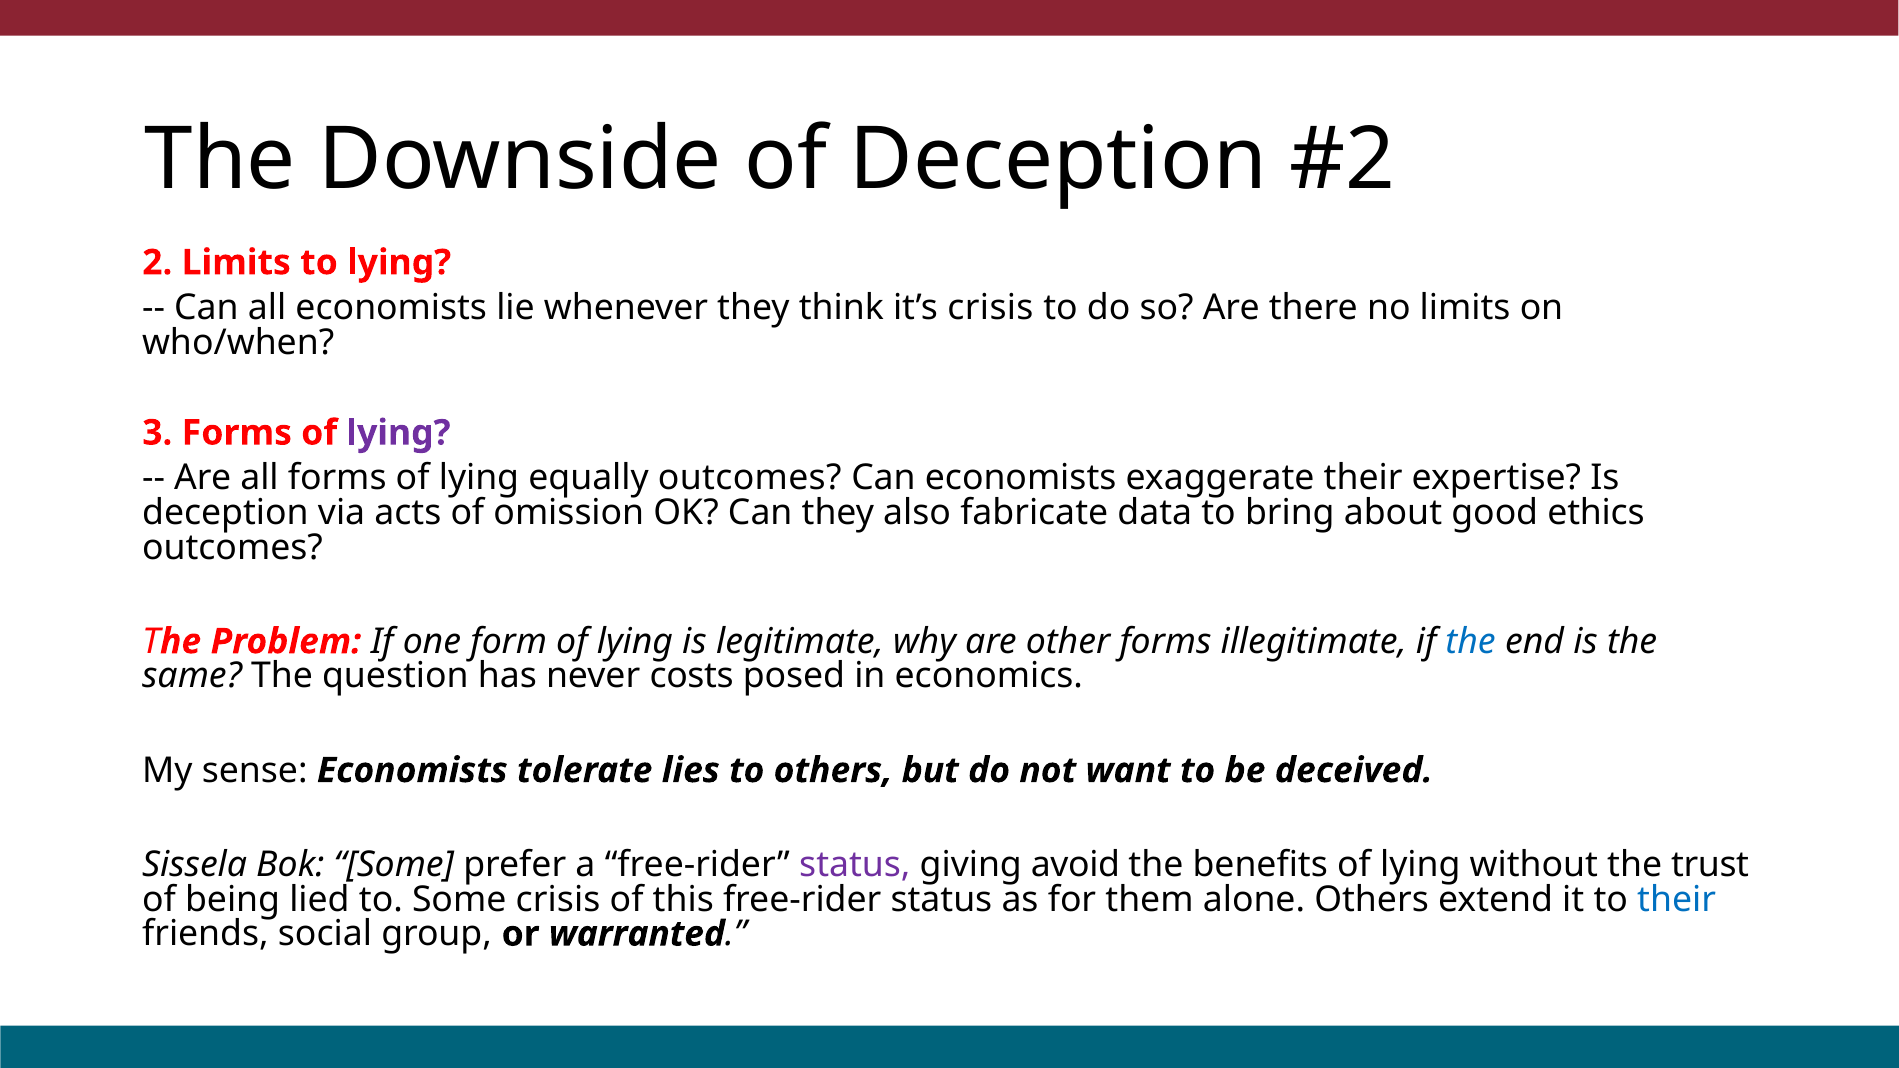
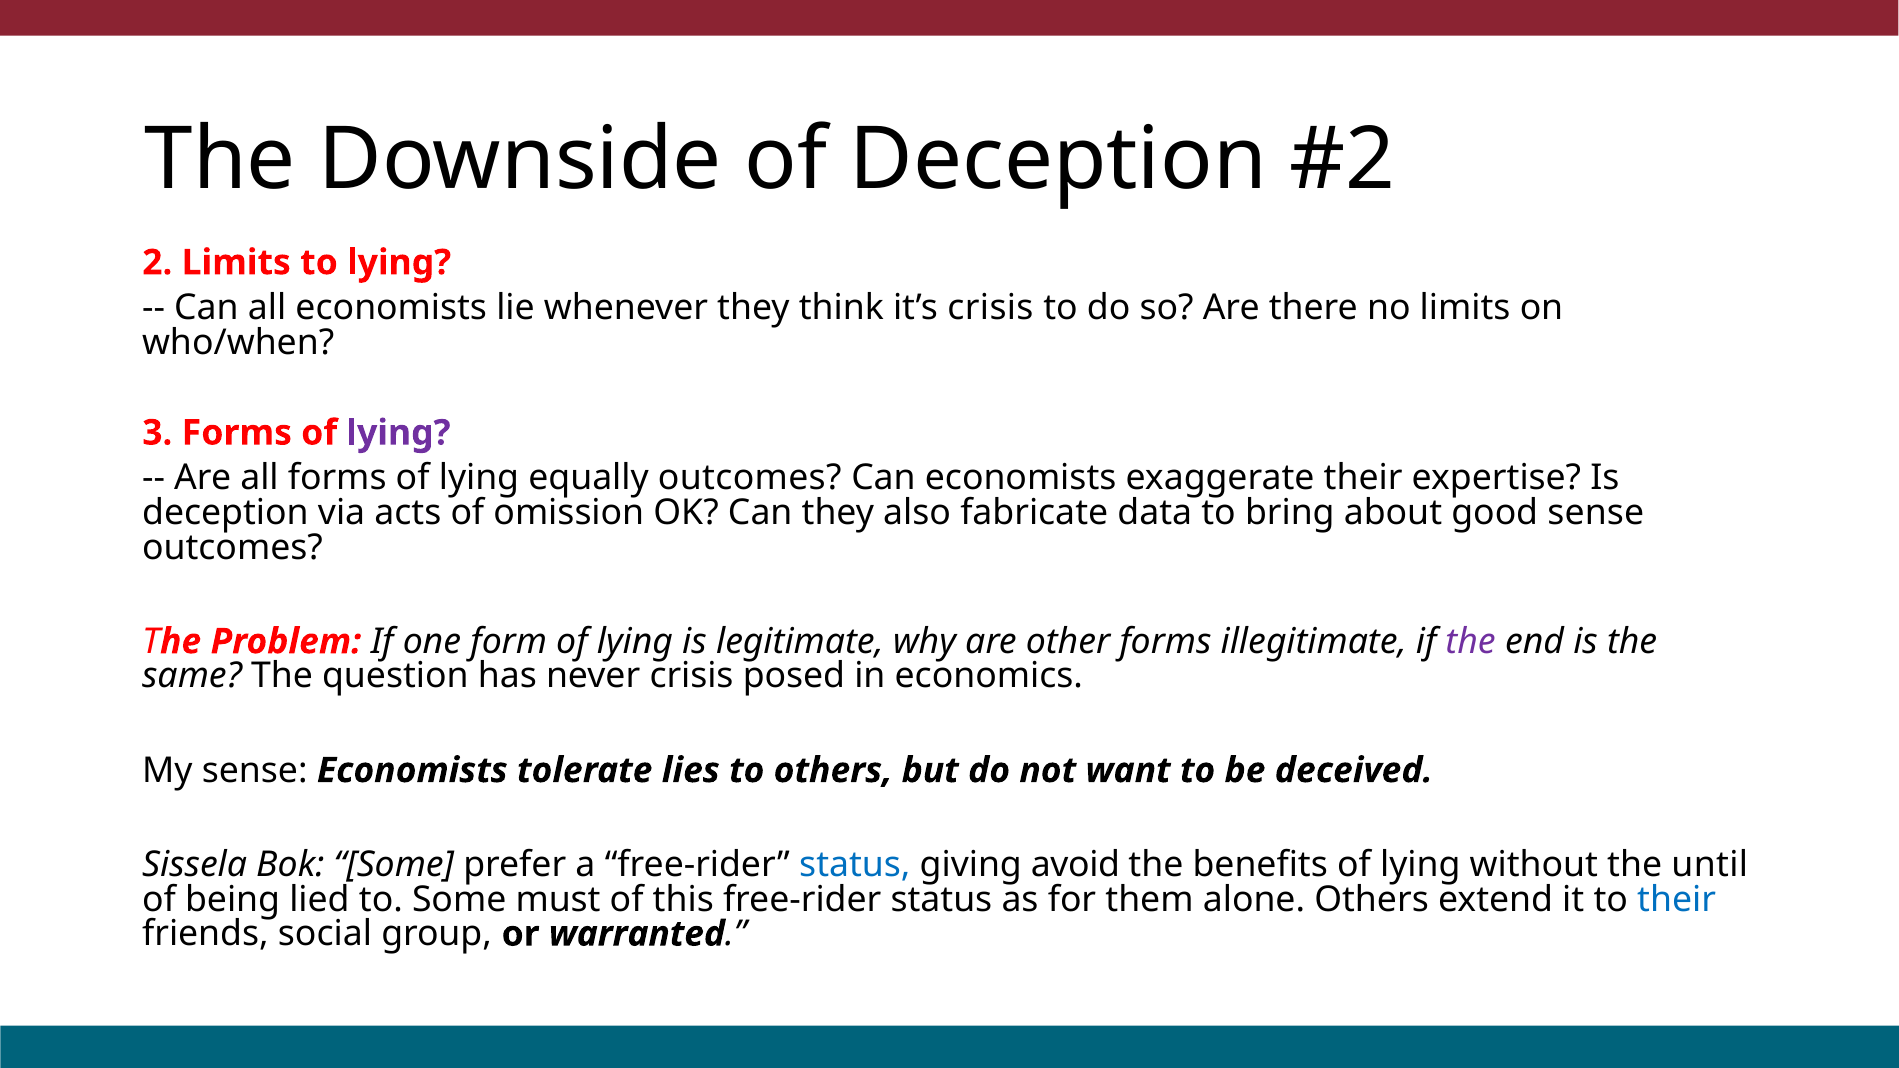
good ethics: ethics -> sense (1596, 513)
the colour: blue -> purple (1471, 642)
never costs: costs -> crisis (692, 676)
status colour: purple -> blue (855, 865)
trust: trust -> until (1710, 865)
Some crisis: crisis -> must (558, 899)
